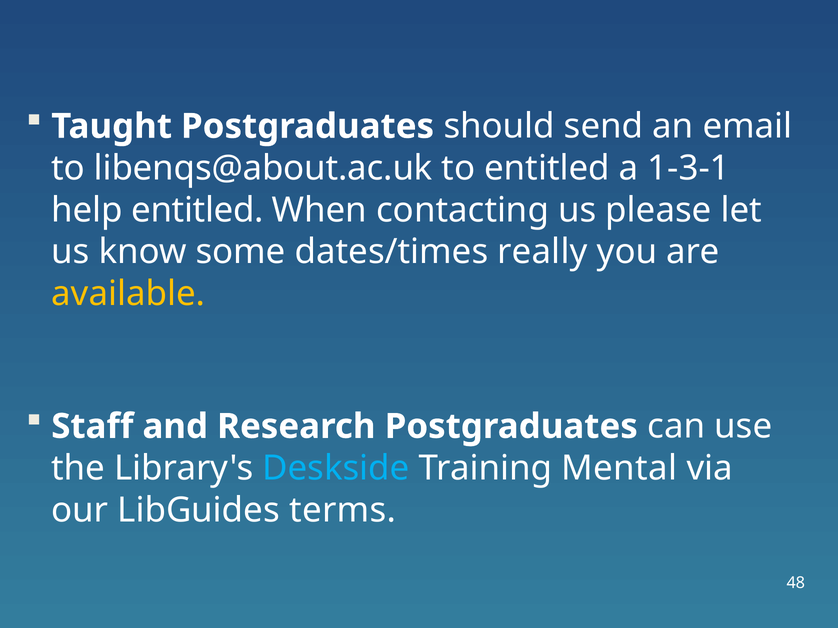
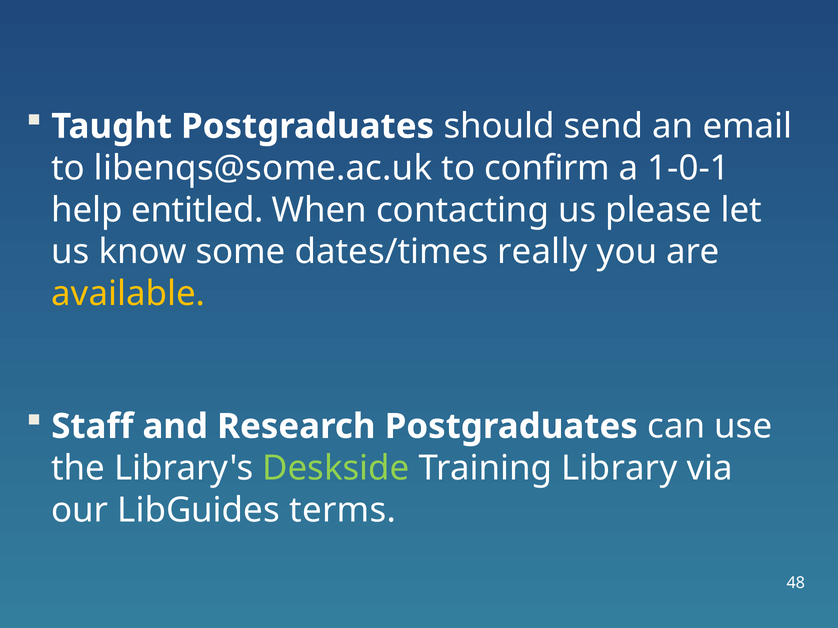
libenqs@about.ac.uk: libenqs@about.ac.uk -> libenqs@some.ac.uk (263, 168)
to entitled: entitled -> confirm (547, 168)
1-3-1: 1-3-1 -> 1-0-1 (689, 168)
Deskside colour: light blue -> light green (336, 469)
Mental: Mental -> Library (619, 469)
